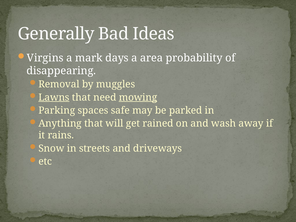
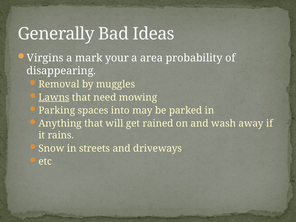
days: days -> your (117, 58)
mowing underline: present -> none (138, 97)
safe: safe -> into (120, 110)
